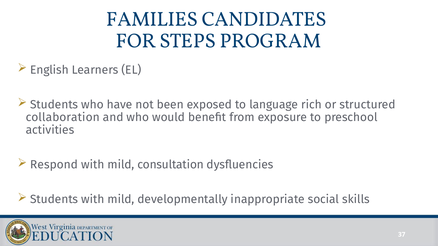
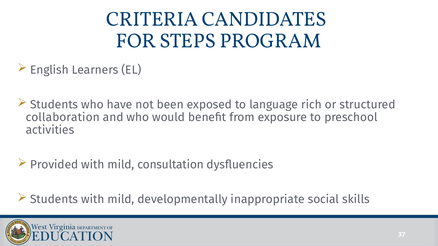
FAMILIES: FAMILIES -> CRITERIA (152, 19)
Respond: Respond -> Provided (54, 165)
